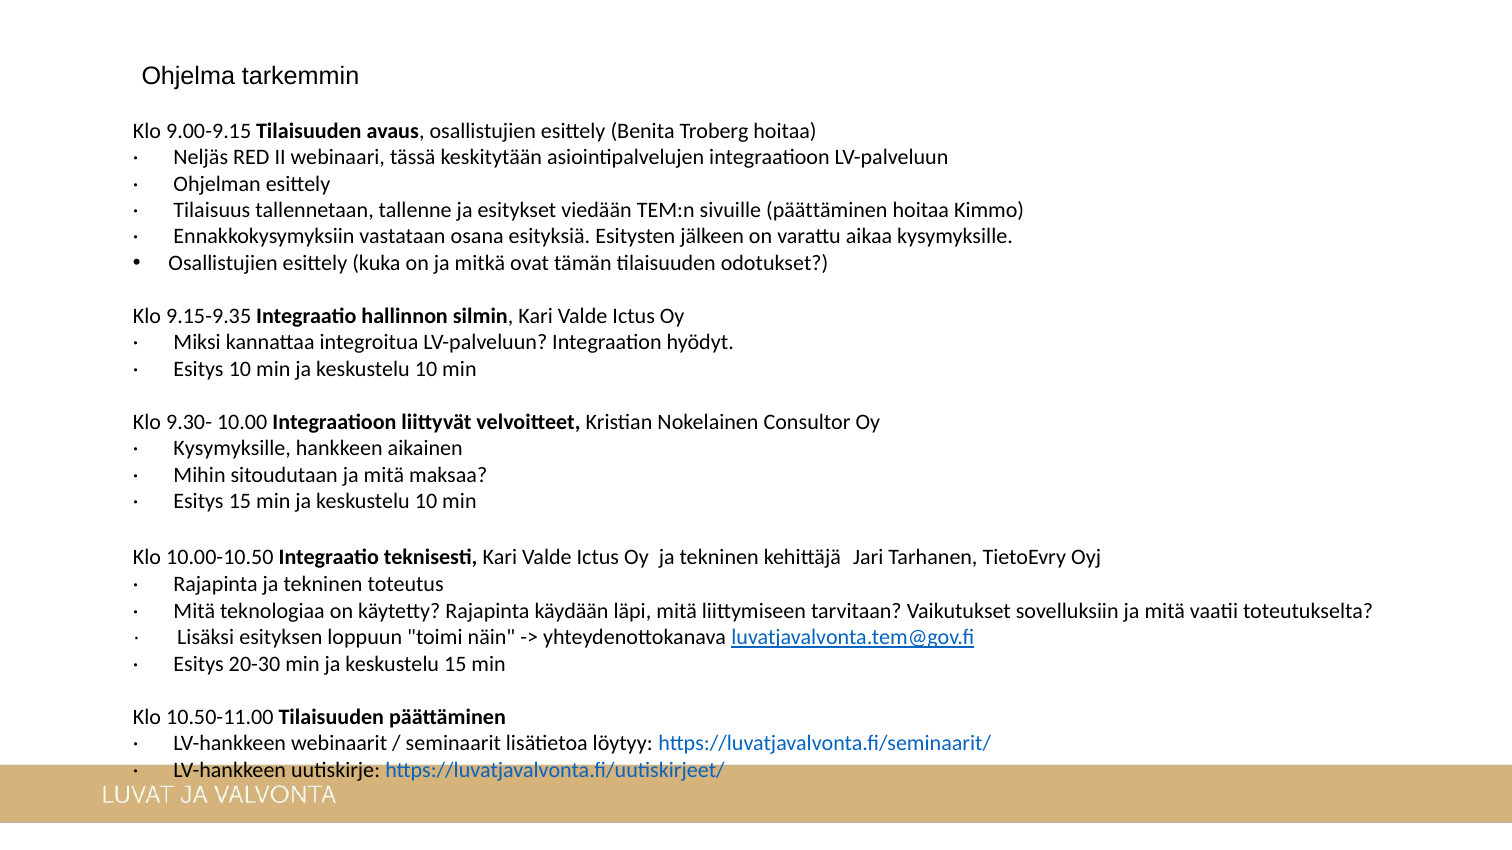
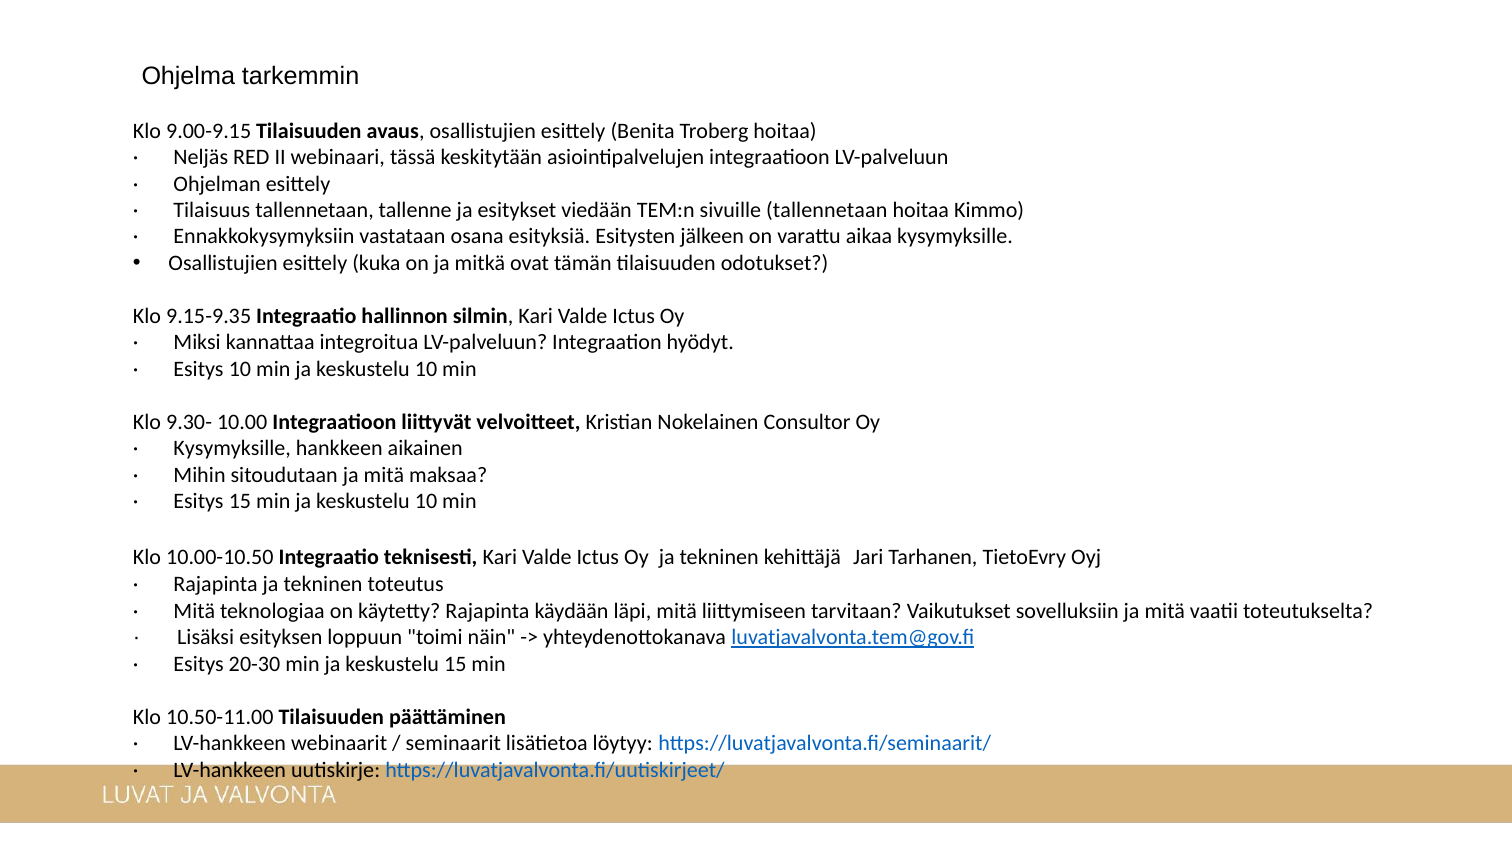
sivuille päättäminen: päättäminen -> tallennetaan (827, 210)
